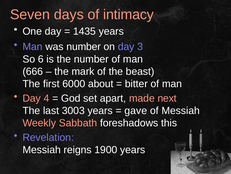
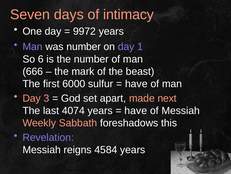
1435: 1435 -> 9972 (84, 31)
3: 3 -> 1 (140, 47)
about: about -> sulfur (101, 84)
bitter: bitter -> have (136, 84)
4: 4 -> 3 (46, 98)
3003: 3003 -> 4074 (73, 110)
gave: gave -> have (136, 110)
1900: 1900 -> 4584 (106, 149)
